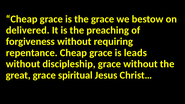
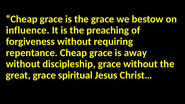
delivered: delivered -> influence (28, 30)
leads: leads -> away (135, 53)
